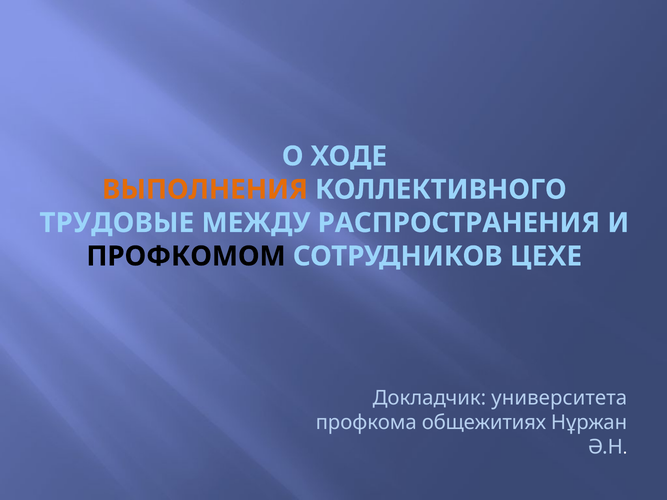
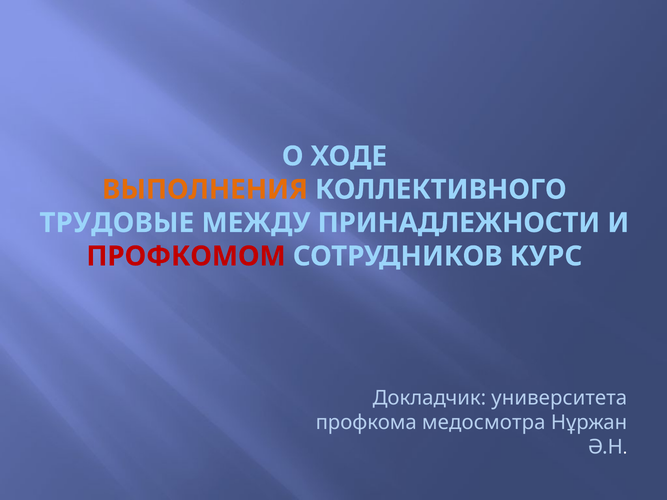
РАСПРОСТРАНЕНИЯ: РАСПРОСТРАНЕНИЯ -> ПРИНАДЛЕЖНОСТИ (459, 223)
ПРОФКОМОМ colour: black -> red (186, 256)
ЦЕХЕ: ЦЕХЕ -> КУРС (546, 256)
общежитиях: общежитиях -> медосмотра (484, 423)
